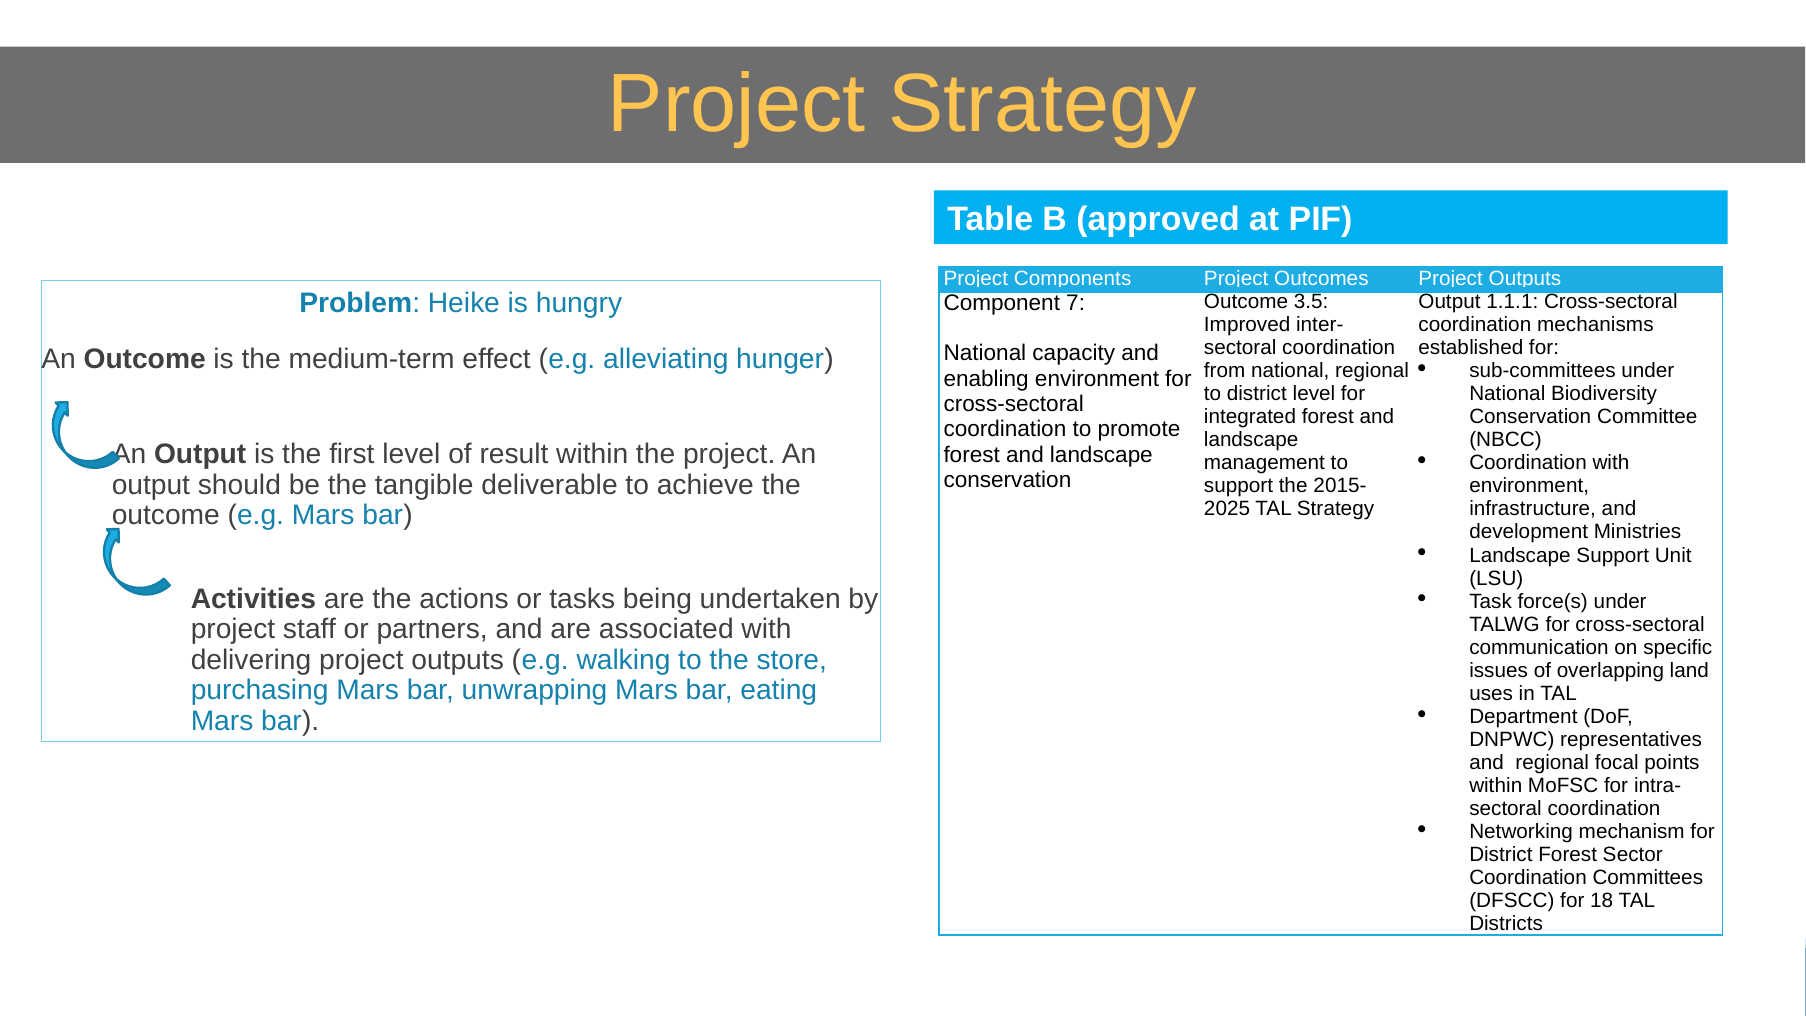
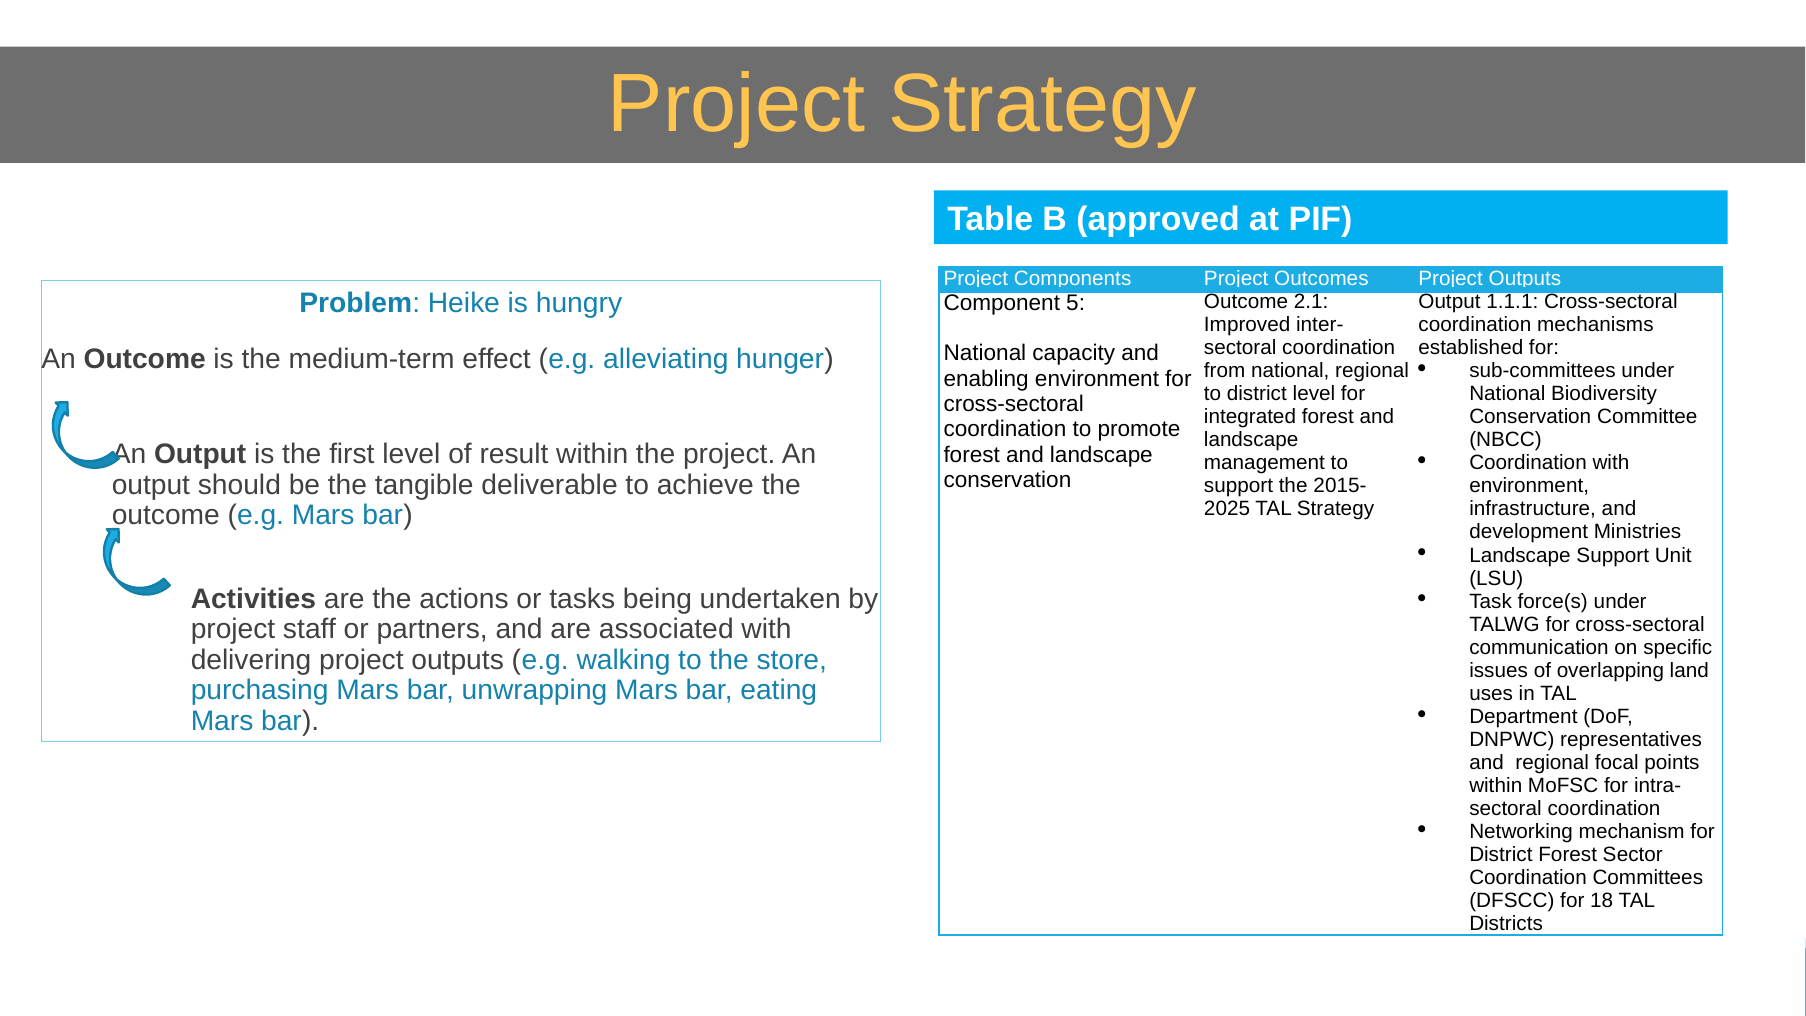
3.5: 3.5 -> 2.1 (1311, 302)
7: 7 -> 5 (1076, 303)
